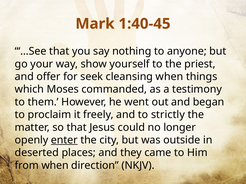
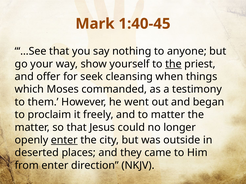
the underline: none -> present (173, 64)
to strictly: strictly -> matter (168, 115)
from when: when -> enter (55, 166)
